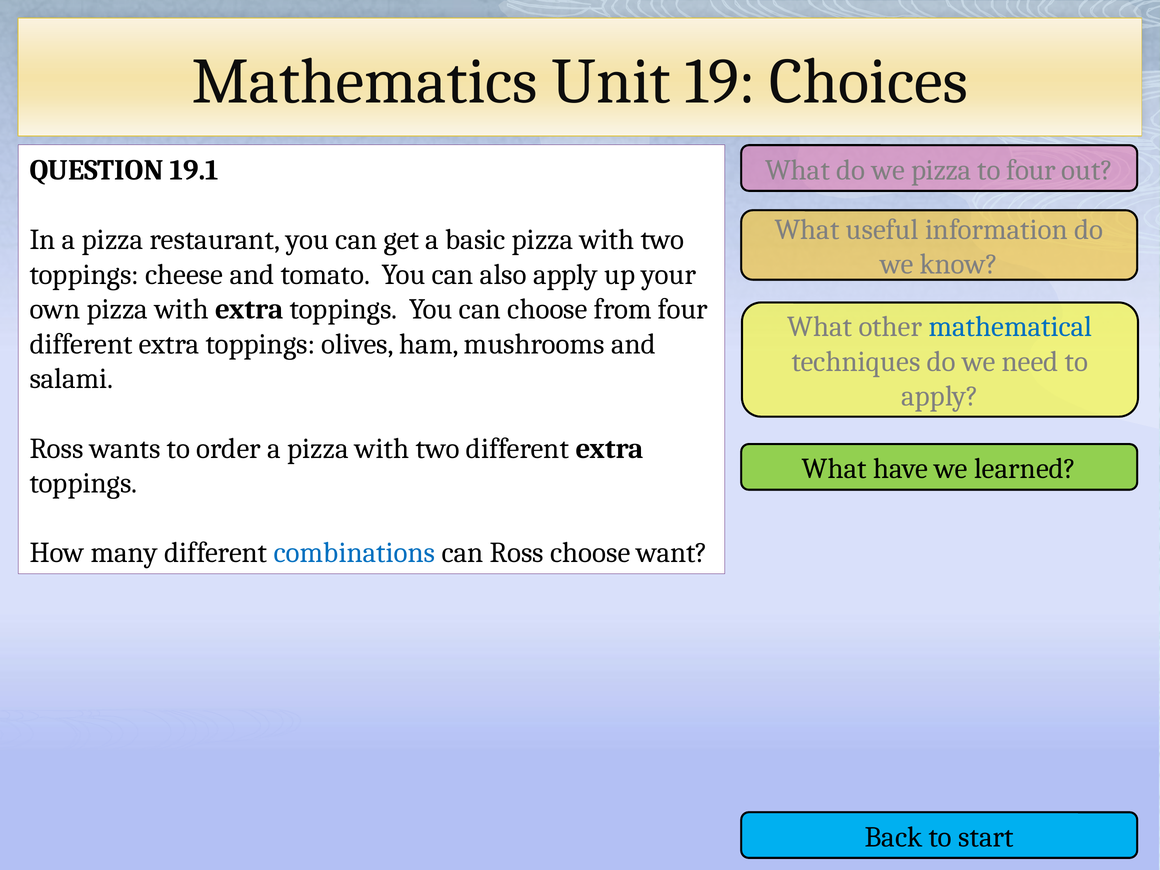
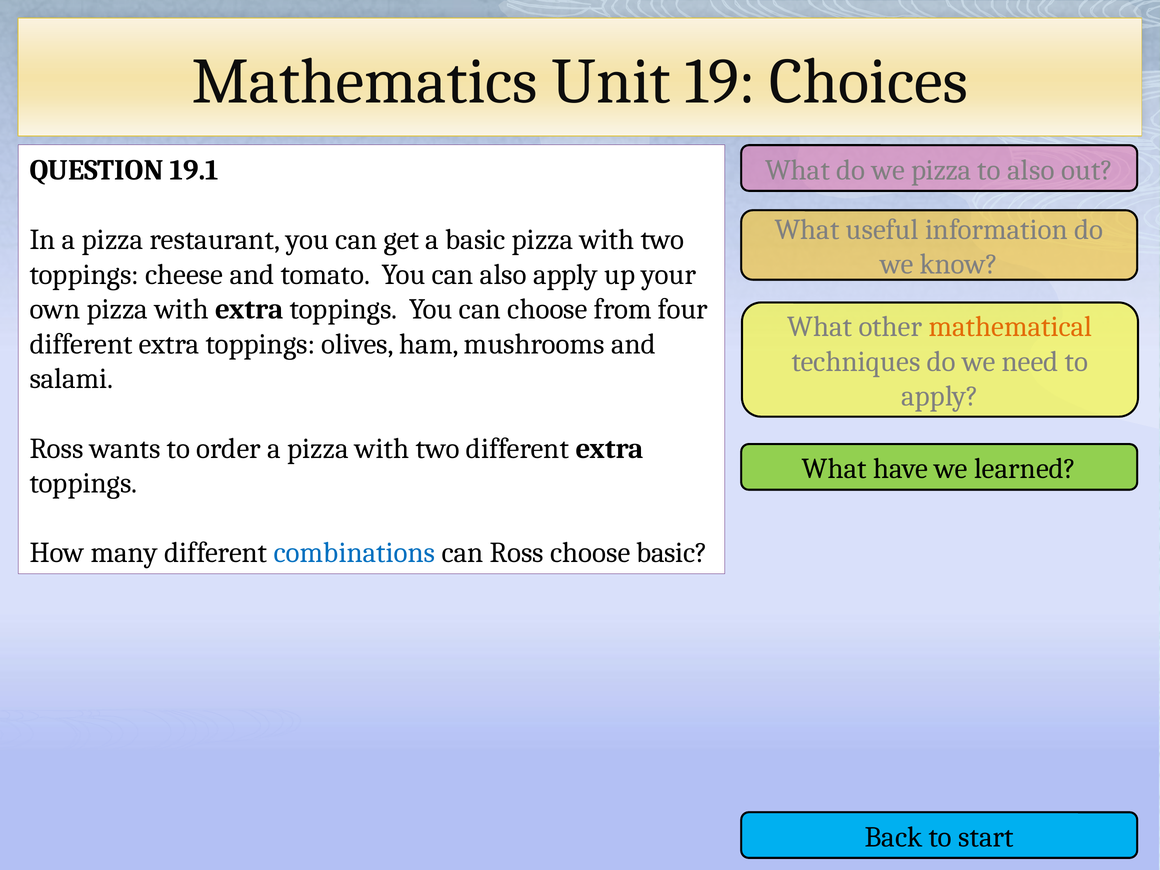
to four: four -> also (1031, 170)
mathematical colour: blue -> orange (1010, 327)
choose want: want -> basic (672, 553)
